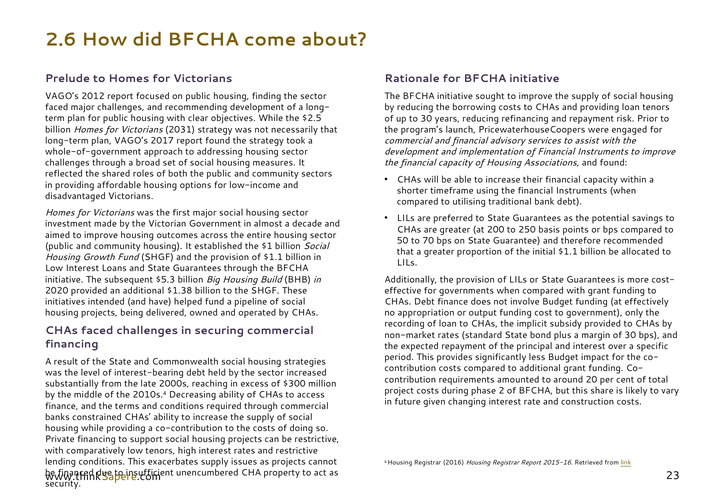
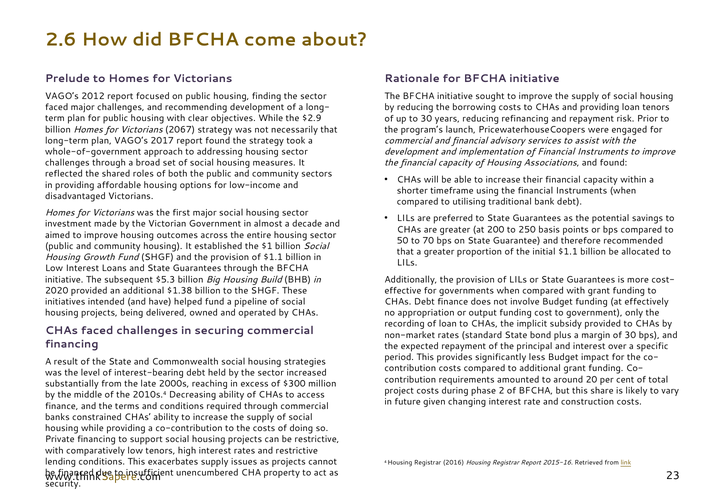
$2.5: $2.5 -> $2.9 (312, 118)
2031: 2031 -> 2067 (180, 129)
